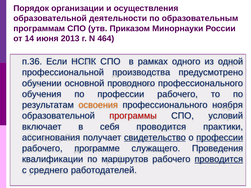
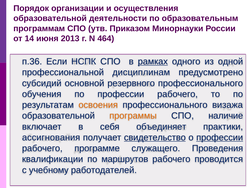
рамках underline: none -> present (153, 62)
производства: производства -> дисциплинам (141, 72)
обучении: обучении -> субсидий (42, 83)
проводного: проводного -> резервного (131, 83)
ноября: ноября -> визажа (227, 105)
программы colour: red -> orange (133, 116)
условий: условий -> наличие (226, 116)
себя проводится: проводится -> объединяет (161, 127)
проводится underline: present -> none (219, 159)
среднего: среднего -> учебному (49, 170)
